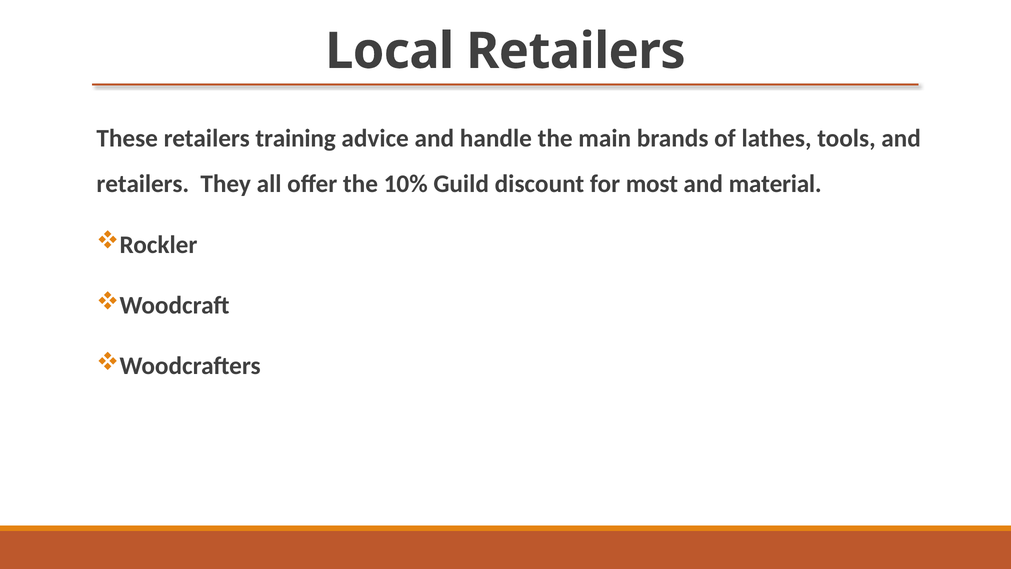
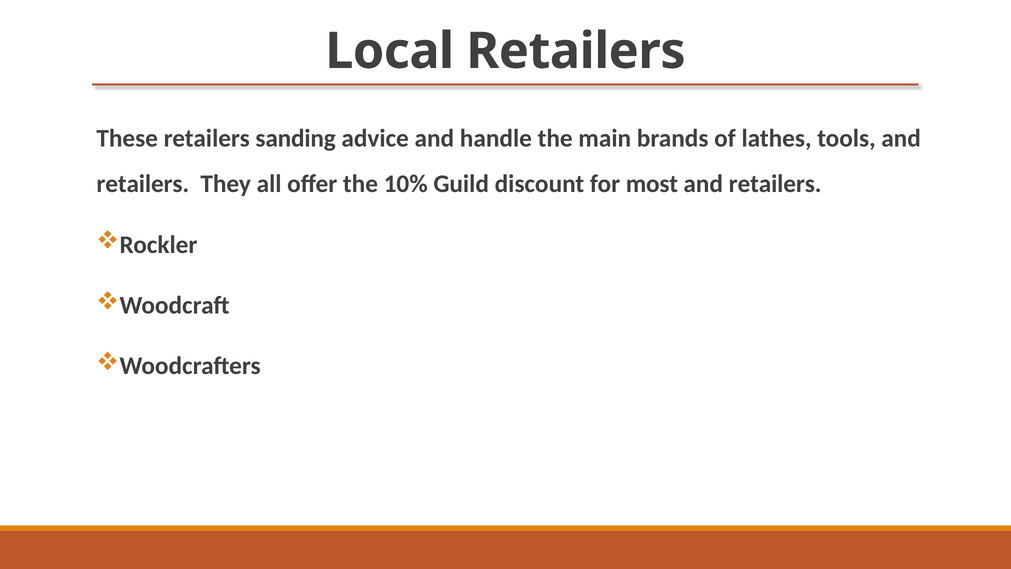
training: training -> sanding (296, 138)
material: material -> retailers (775, 184)
